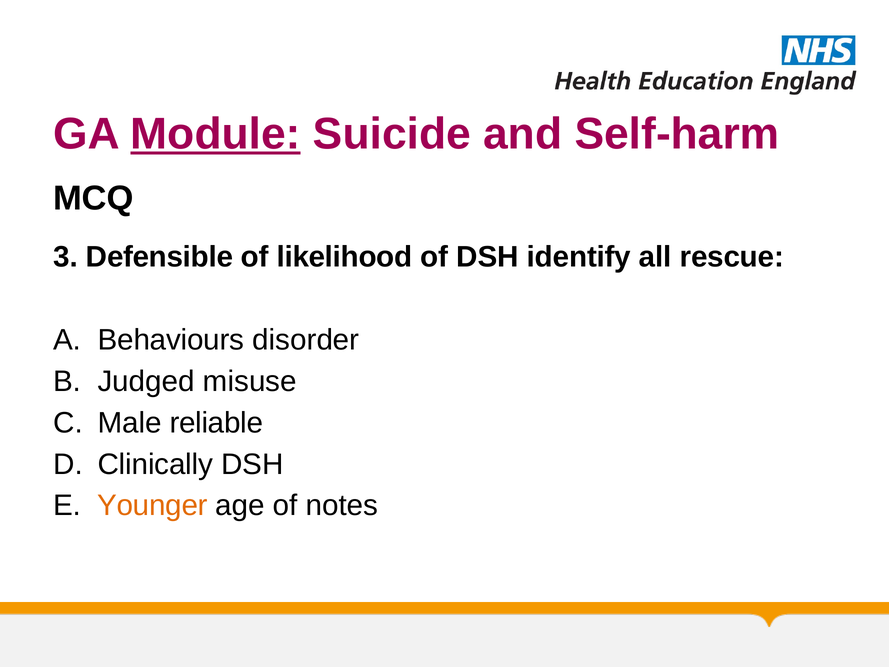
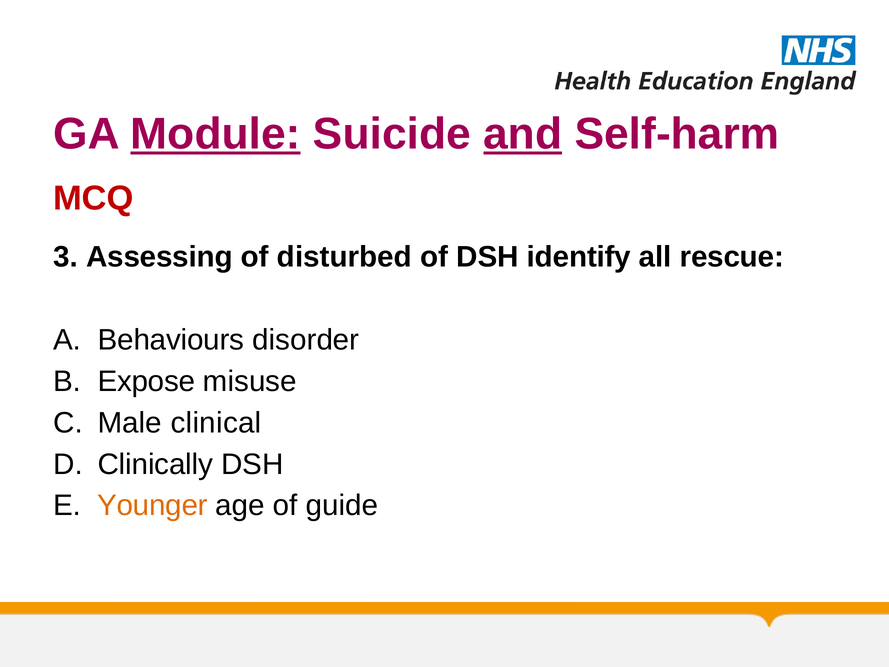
and underline: none -> present (523, 134)
MCQ colour: black -> red (93, 198)
Defensible: Defensible -> Assessing (159, 257)
likelihood: likelihood -> disturbed (344, 257)
Judged: Judged -> Expose (146, 381)
reliable: reliable -> clinical (216, 423)
notes: notes -> guide (342, 506)
